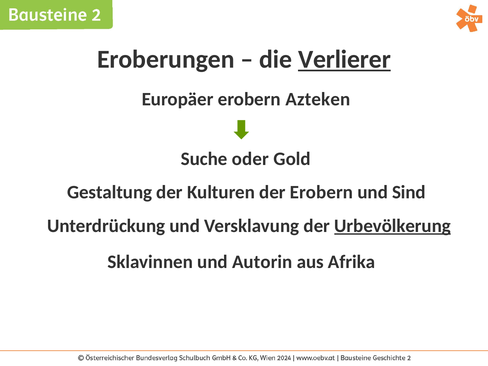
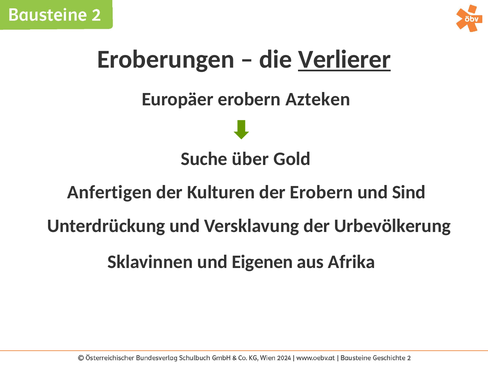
oder: oder -> über (250, 159)
Gestaltung: Gestaltung -> Anfertigen (110, 192)
Urbevölkerung underline: present -> none (393, 226)
Autorin: Autorin -> Eigenen (262, 262)
